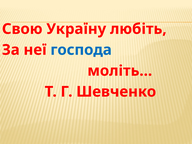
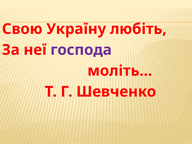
господа colour: blue -> purple (81, 50)
